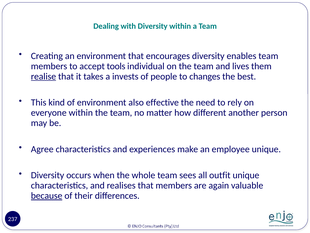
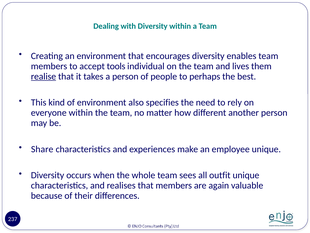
a invests: invests -> person (125, 76)
changes: changes -> perhaps (205, 76)
effective: effective -> specifies (162, 102)
Agree: Agree -> Share (42, 149)
because underline: present -> none (47, 195)
